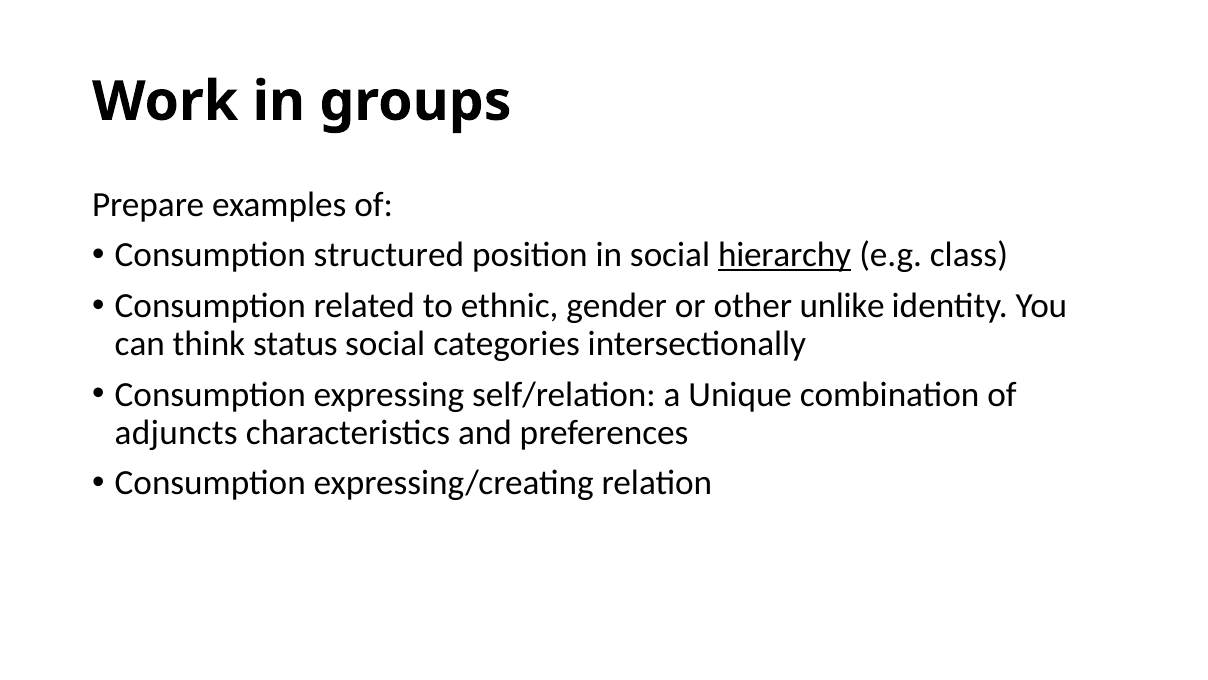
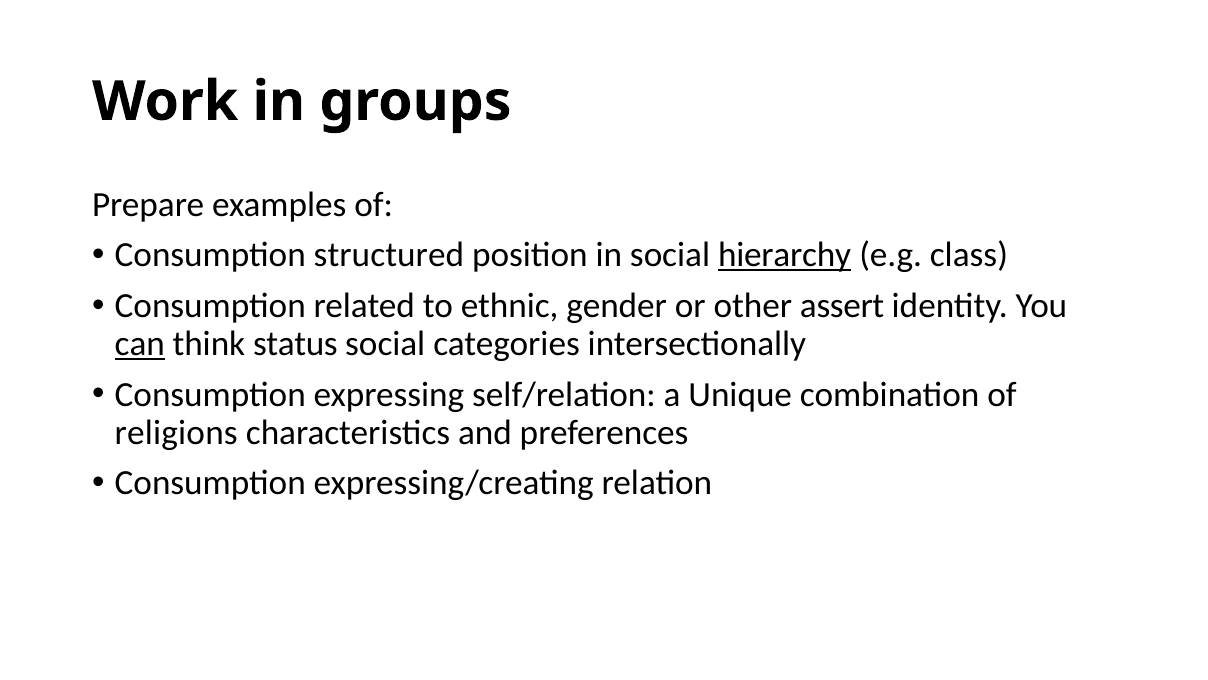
unlike: unlike -> assert (842, 306)
can underline: none -> present (140, 344)
adjuncts: adjuncts -> religions (176, 432)
